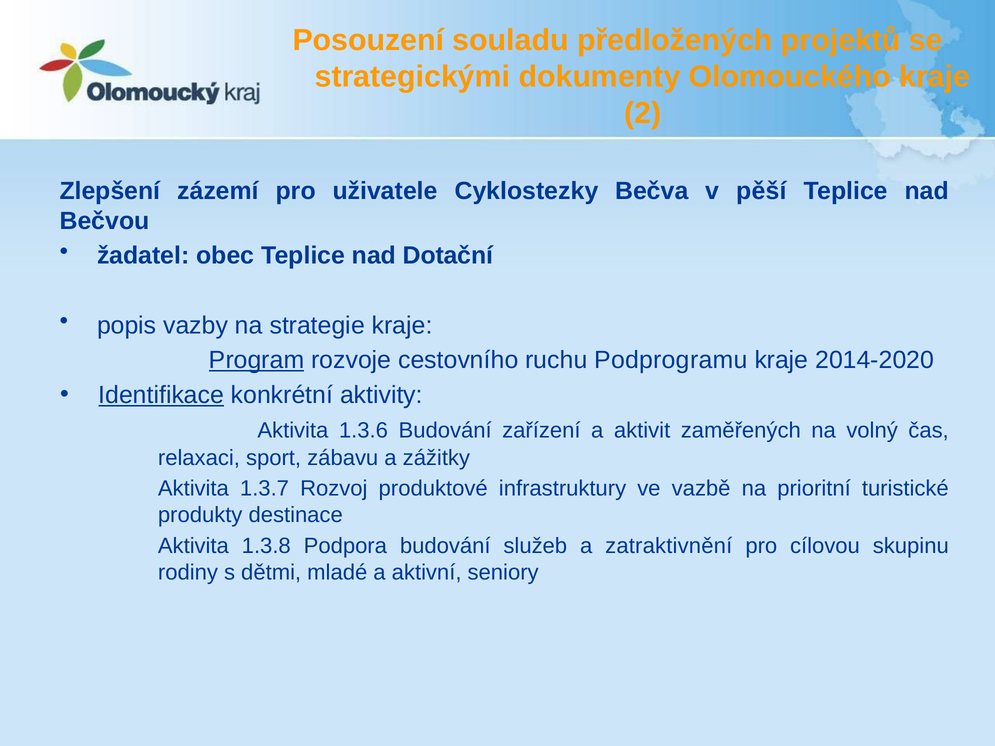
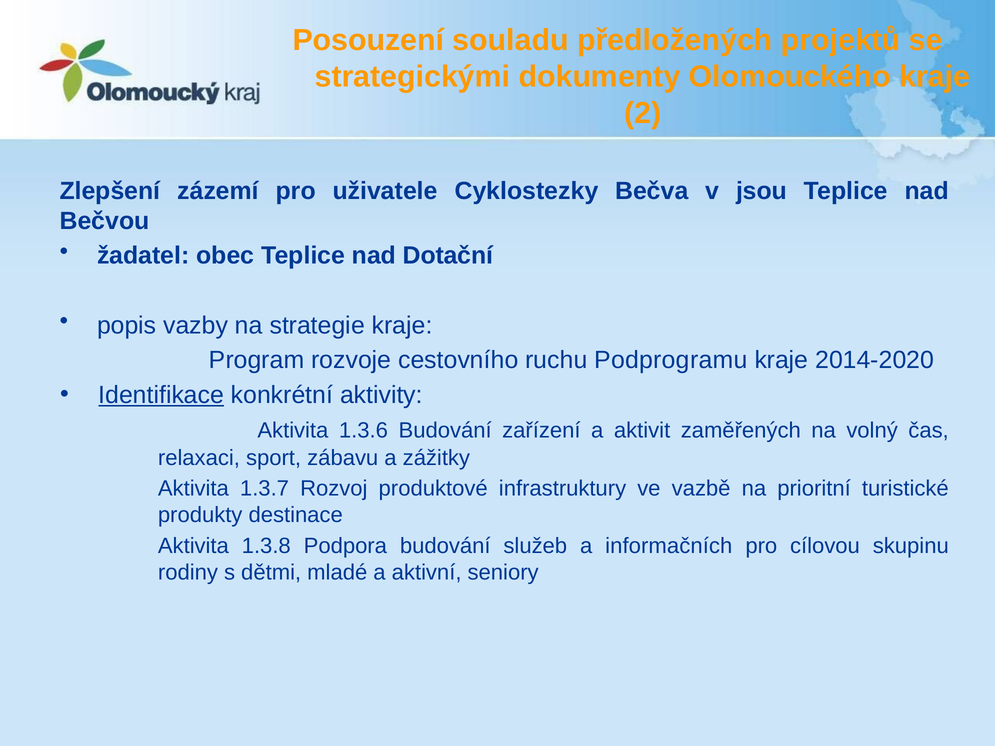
pěší: pěší -> jsou (762, 191)
Program underline: present -> none (257, 360)
zatraktivnění: zatraktivnění -> informačních (669, 546)
